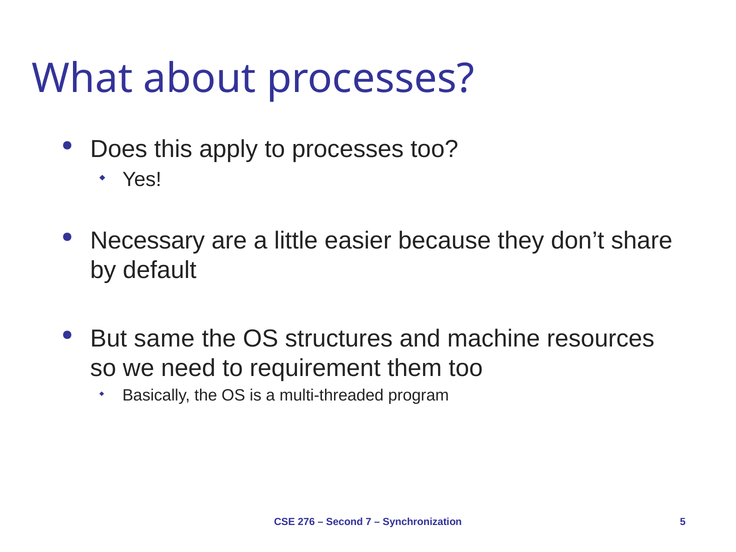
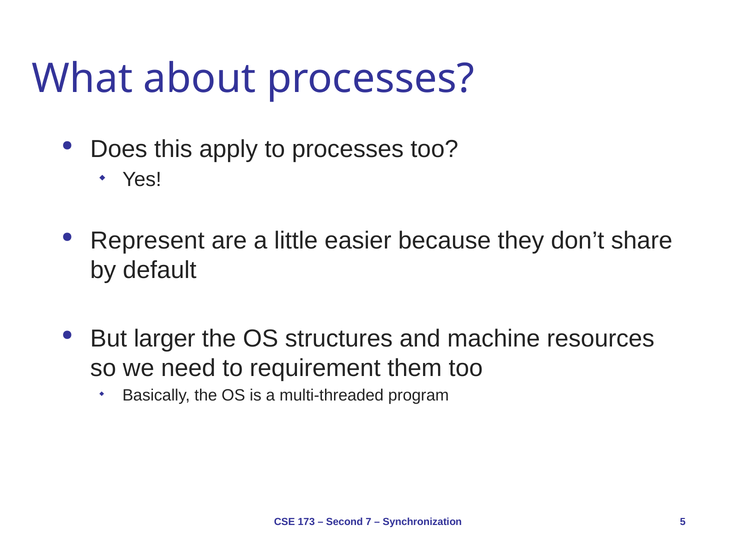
Necessary: Necessary -> Represent (147, 241)
same: same -> larger (165, 339)
276: 276 -> 173 (306, 522)
